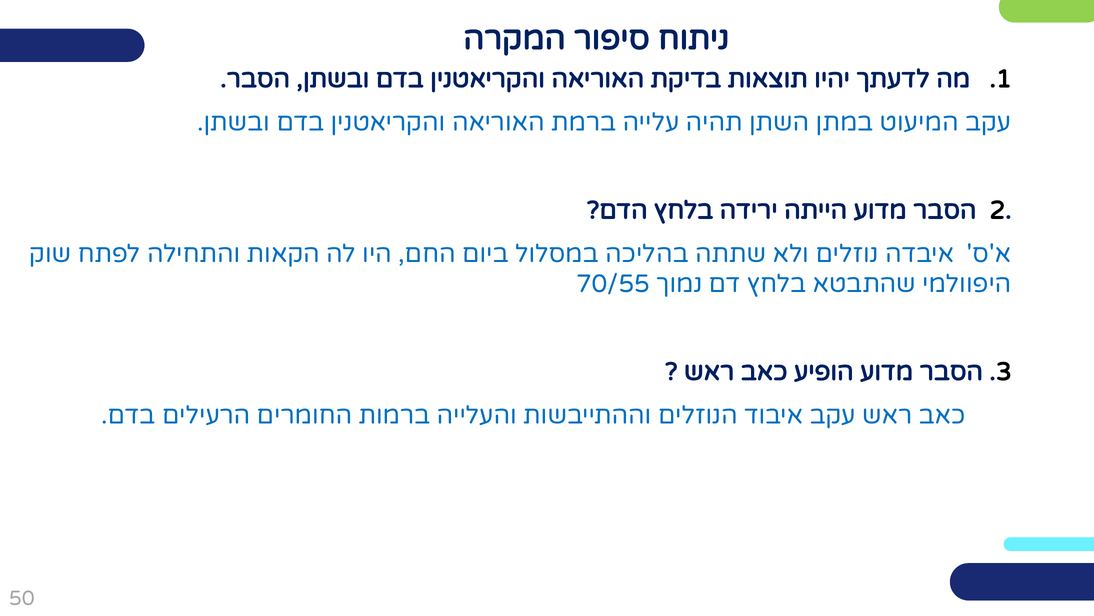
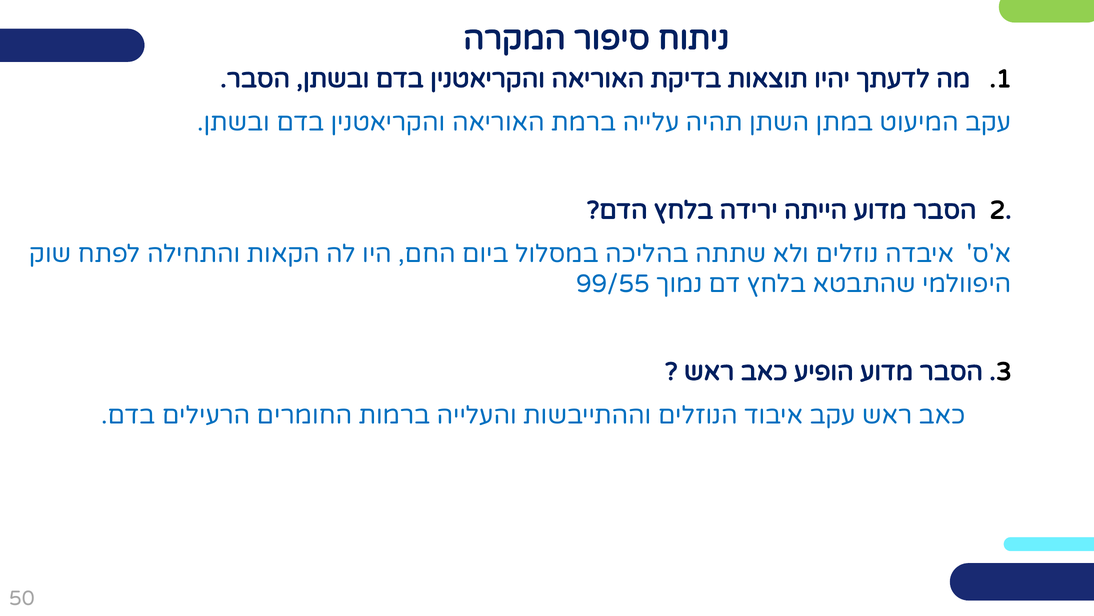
70/55: 70/55 -> 99/55 (613, 284)
